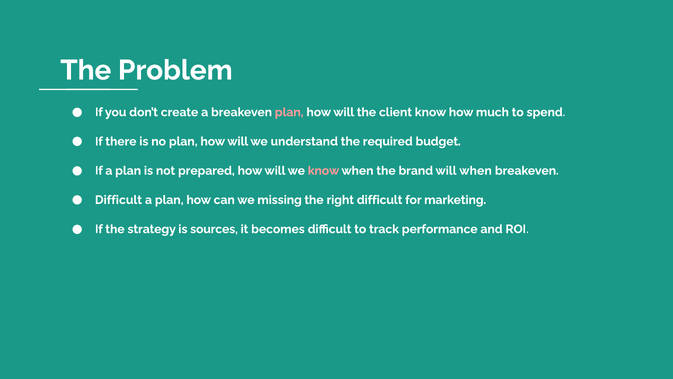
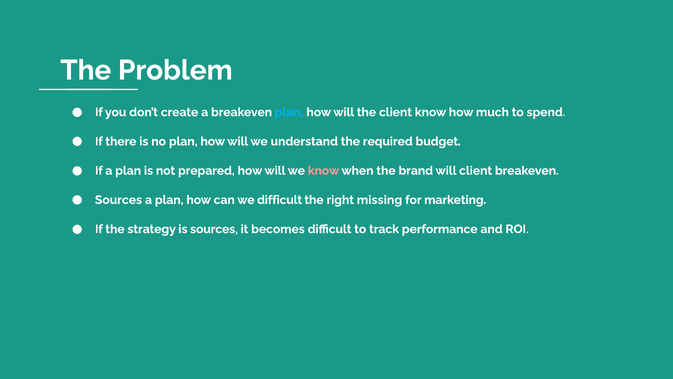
plan colour: pink -> light blue (289, 112)
will when: when -> client (476, 170)
Difficult: Difficult -> Sources (118, 200)
we missing: missing -> difficult (280, 200)
right difficult: difficult -> missing (379, 200)
